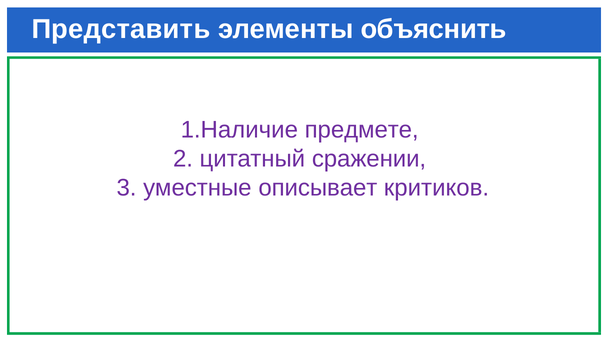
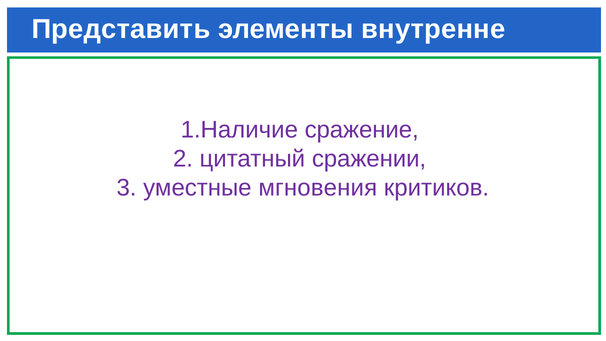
объяснить: объяснить -> внутренне (433, 29)
предмете: предмете -> сражение (362, 130)
описывает: описывает -> мгновения (318, 188)
